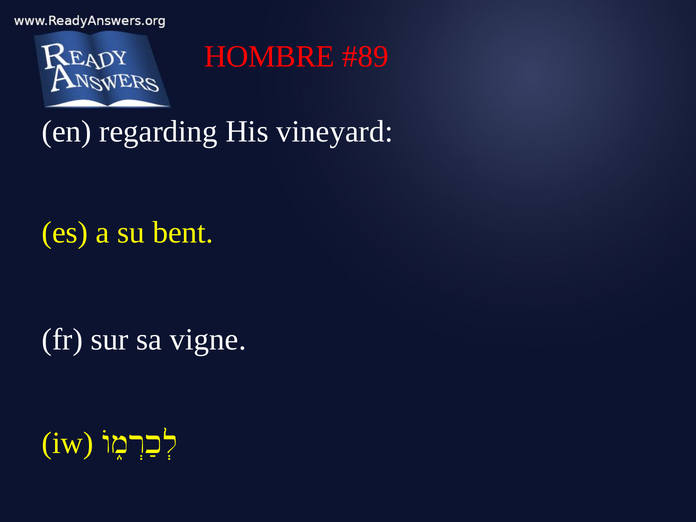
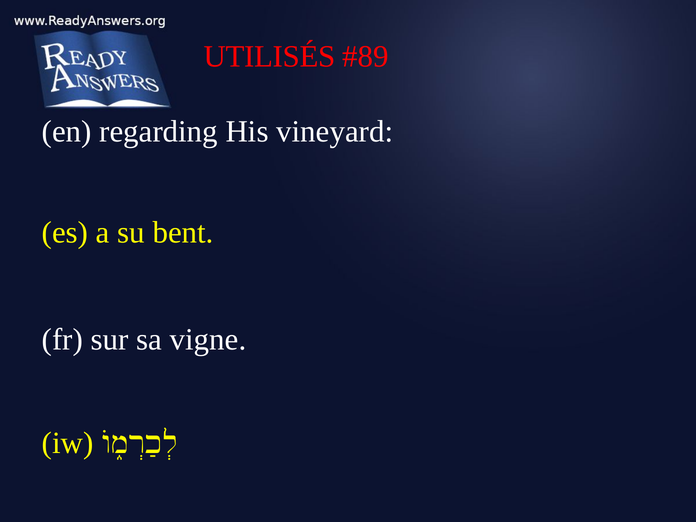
HOMBRE: HOMBRE -> UTILISÉS (269, 57)
